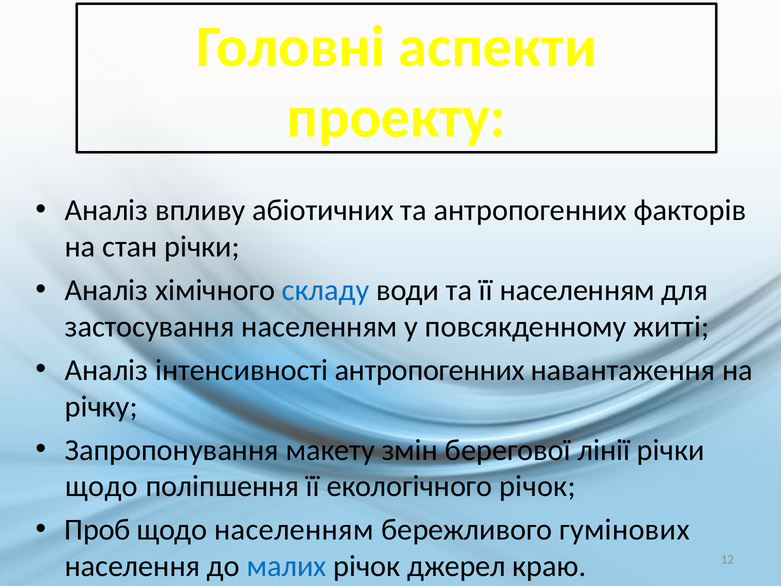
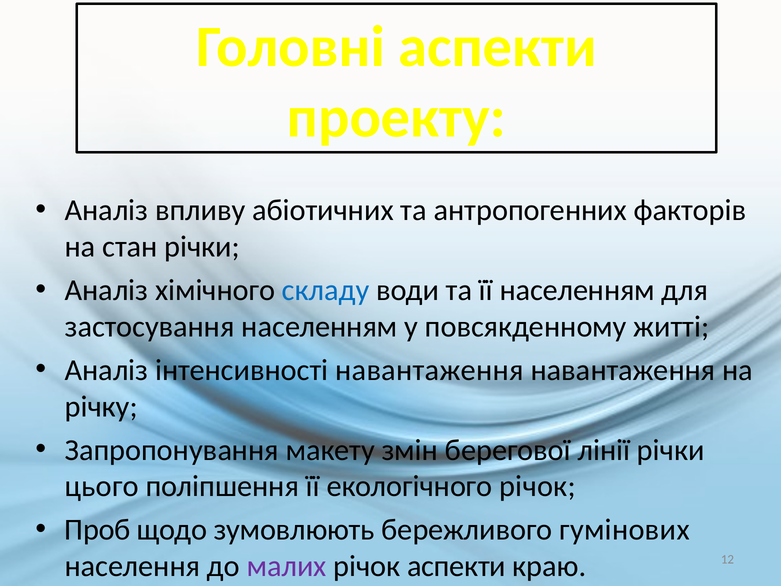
інтенсивності антропогенних: антропогенних -> навантаження (429, 370)
щодо: щодо -> цього (102, 486)
щодо населенням: населенням -> зумовлюють (294, 530)
малих colour: blue -> purple (287, 566)
річок джерел: джерел -> аспекти (457, 566)
